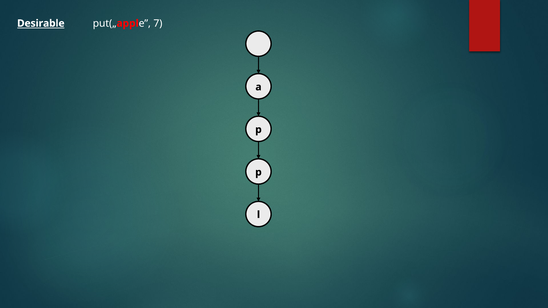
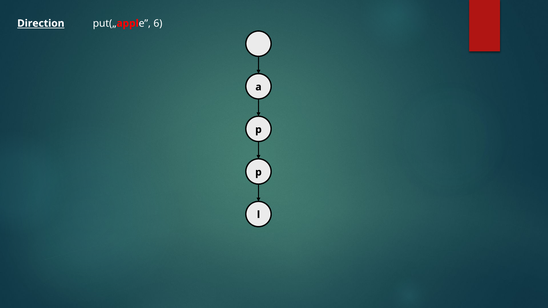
Desirable: Desirable -> Direction (41, 23)
7: 7 -> 6 (158, 23)
